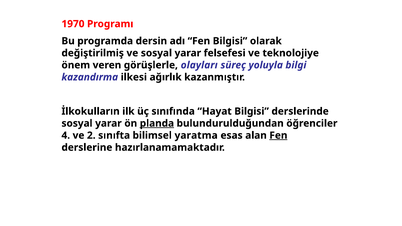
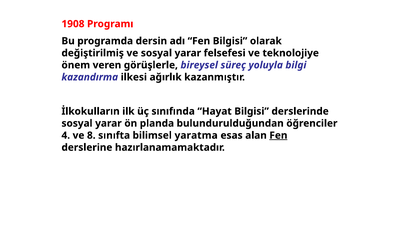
1970: 1970 -> 1908 (73, 24)
olayları: olayları -> bireysel (199, 65)
planda underline: present -> none (157, 123)
2: 2 -> 8 (91, 135)
